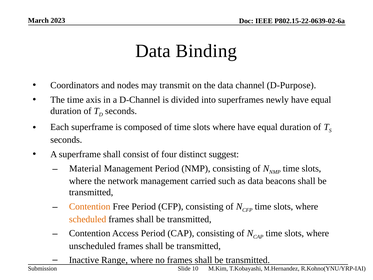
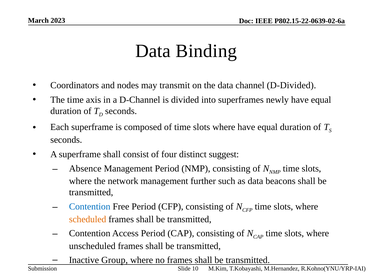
D-Purpose: D-Purpose -> D-Divided (291, 85)
Material: Material -> Absence (85, 168)
carried: carried -> further (203, 181)
Contention colour: orange -> blue (90, 206)
Range: Range -> Group (115, 260)
